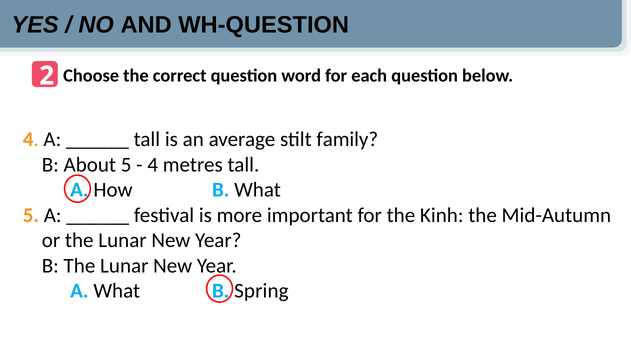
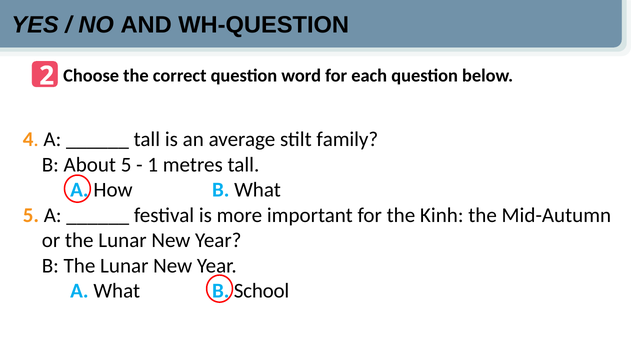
4: 4 -> 1 (153, 165)
Spring: Spring -> School (262, 291)
